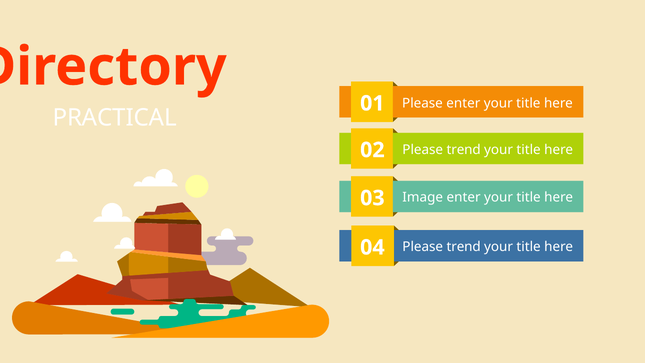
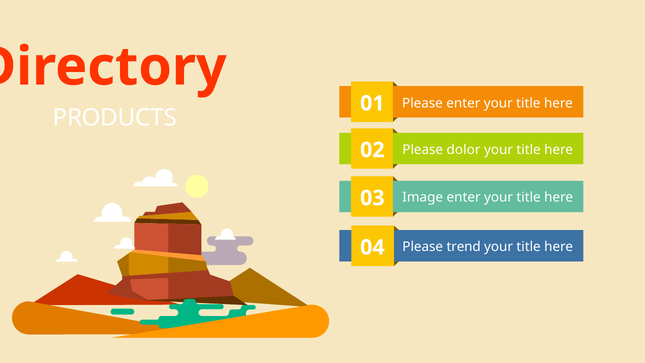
PRACTICAL: PRACTICAL -> PRODUCTS (115, 118)
trend: trend -> dolor (464, 149)
